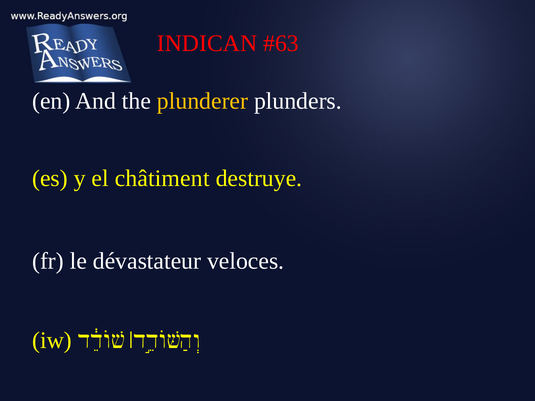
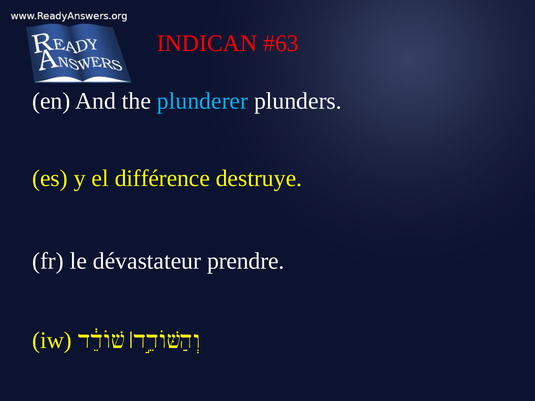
plunderer colour: yellow -> light blue (203, 101)
châtiment: châtiment -> différence (162, 179)
veloces: veloces -> prendre (246, 261)
